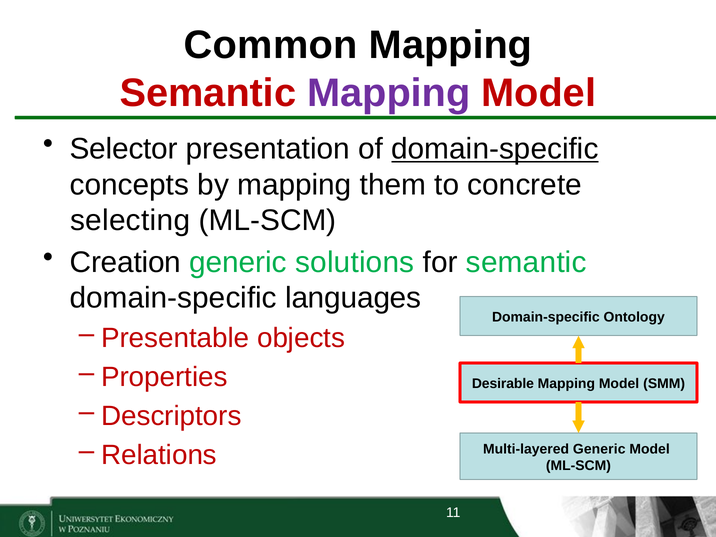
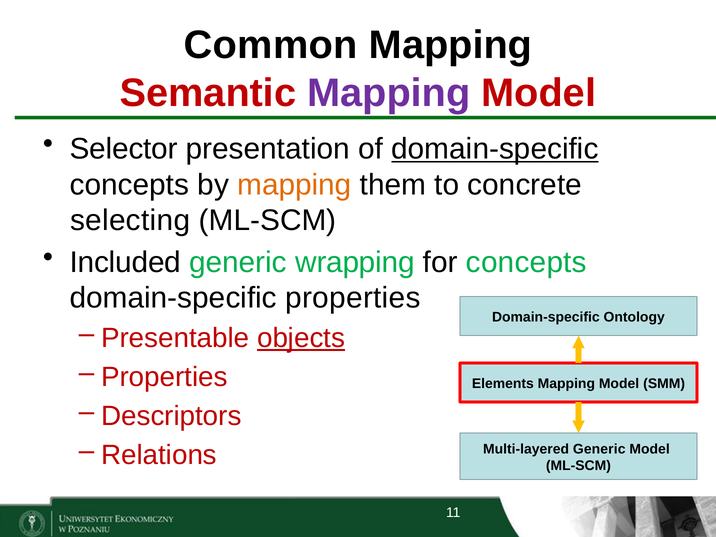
mapping colour: black -> orange (294, 185)
Creation: Creation -> Included (125, 262)
solutions: solutions -> wrapping (355, 262)
for semantic: semantic -> concepts (526, 262)
domain-specific languages: languages -> properties (353, 298)
objects underline: none -> present (301, 338)
Desirable: Desirable -> Elements (503, 383)
